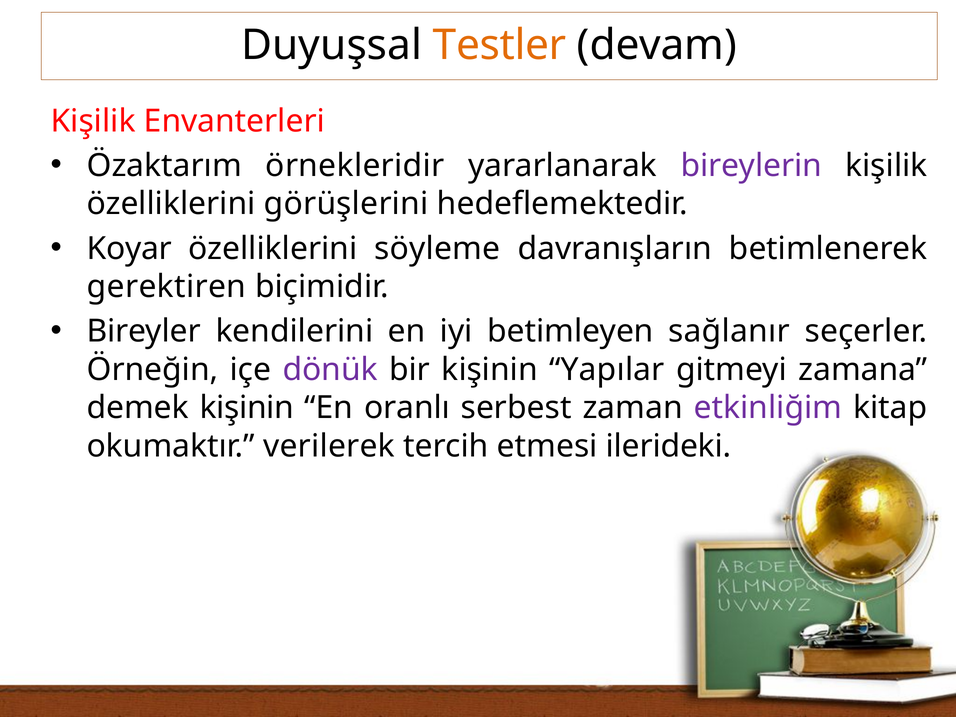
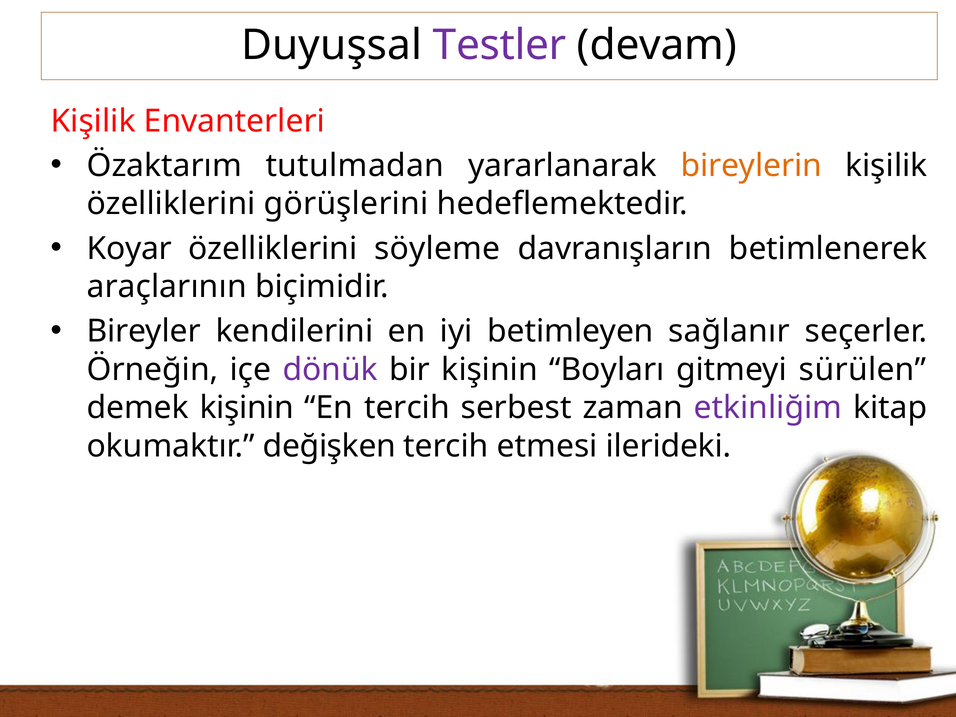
Testler colour: orange -> purple (500, 45)
örnekleridir: örnekleridir -> tutulmadan (355, 166)
bireylerin colour: purple -> orange (751, 166)
gerektiren: gerektiren -> araçlarının (167, 287)
Yapılar: Yapılar -> Boyları (607, 370)
zamana: zamana -> sürülen (863, 370)
En oranlı: oranlı -> tercih (407, 408)
verilerek: verilerek -> değişken (329, 446)
